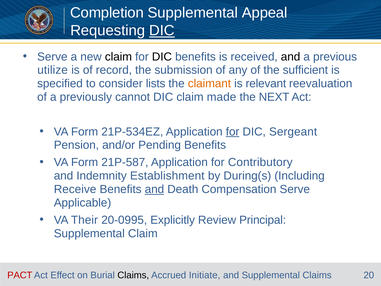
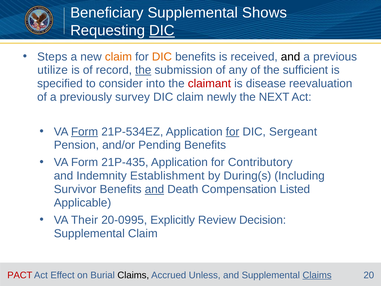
Completion: Completion -> Beneficiary (107, 13)
Appeal: Appeal -> Shows (265, 13)
Serve: Serve -> Steps (52, 57)
claim colour: black -> orange (118, 57)
DIC colour: black -> orange (162, 57)
the underline: none -> present (143, 70)
lists: lists -> into (156, 84)
claimant colour: orange -> red (209, 84)
relevant: relevant -> disease (266, 84)
cannot: cannot -> survey (133, 97)
made: made -> newly (222, 97)
Form underline: none -> present (85, 132)
21P-587: 21P-587 -> 21P-435 (125, 162)
Receive: Receive -> Survivor (75, 189)
Compensation Serve: Serve -> Listed (295, 189)
Principal: Principal -> Decision (263, 220)
Initiate: Initiate -> Unless (205, 275)
Claims underline: none -> present (317, 275)
